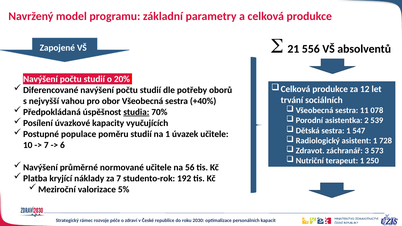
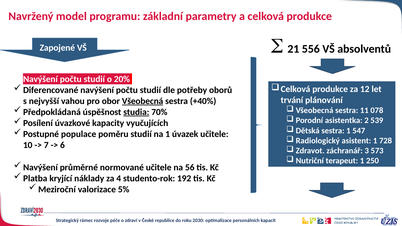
sociálních: sociálních -> plánování (324, 100)
Všeobecná underline: none -> present (143, 101)
za 7: 7 -> 4 (119, 178)
